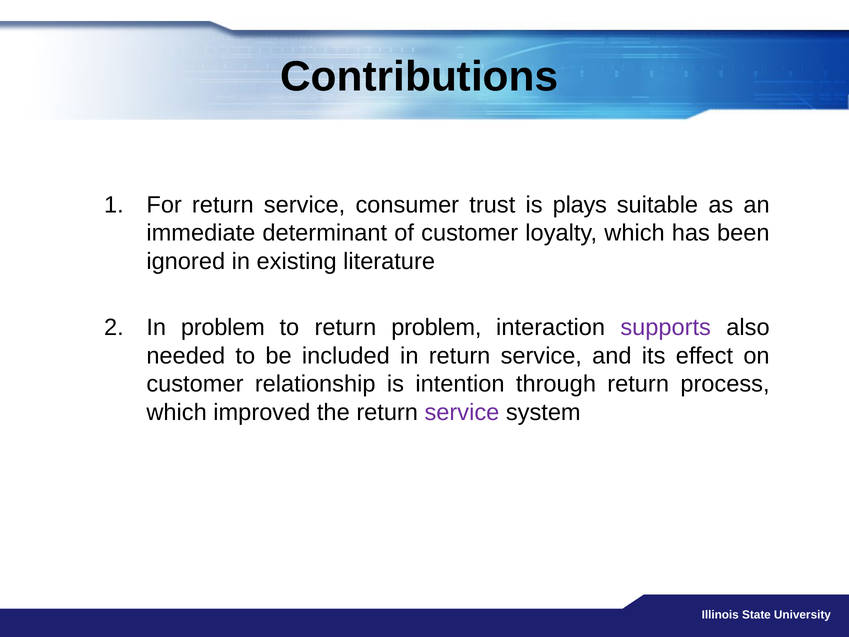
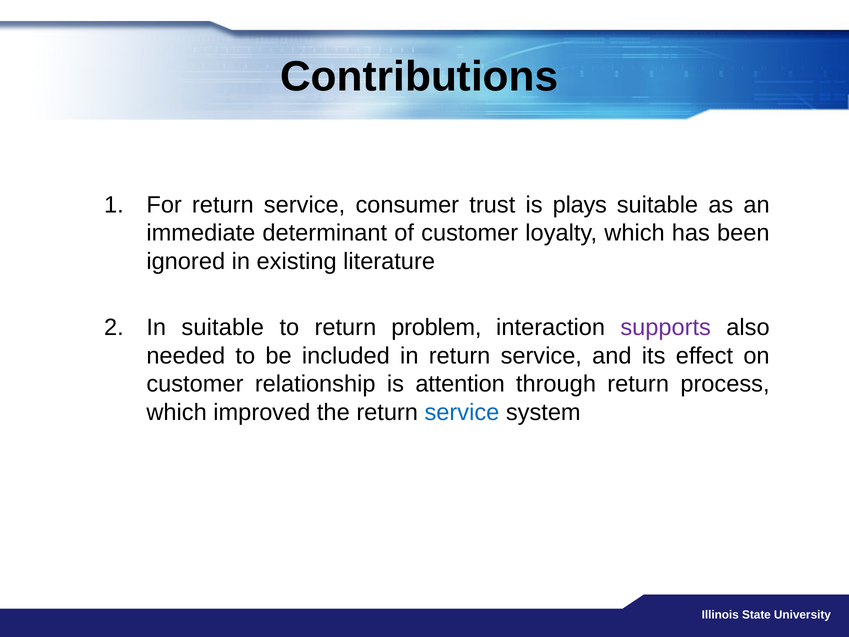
In problem: problem -> suitable (223, 327)
intention: intention -> attention (460, 384)
service colour: purple -> blue (462, 412)
